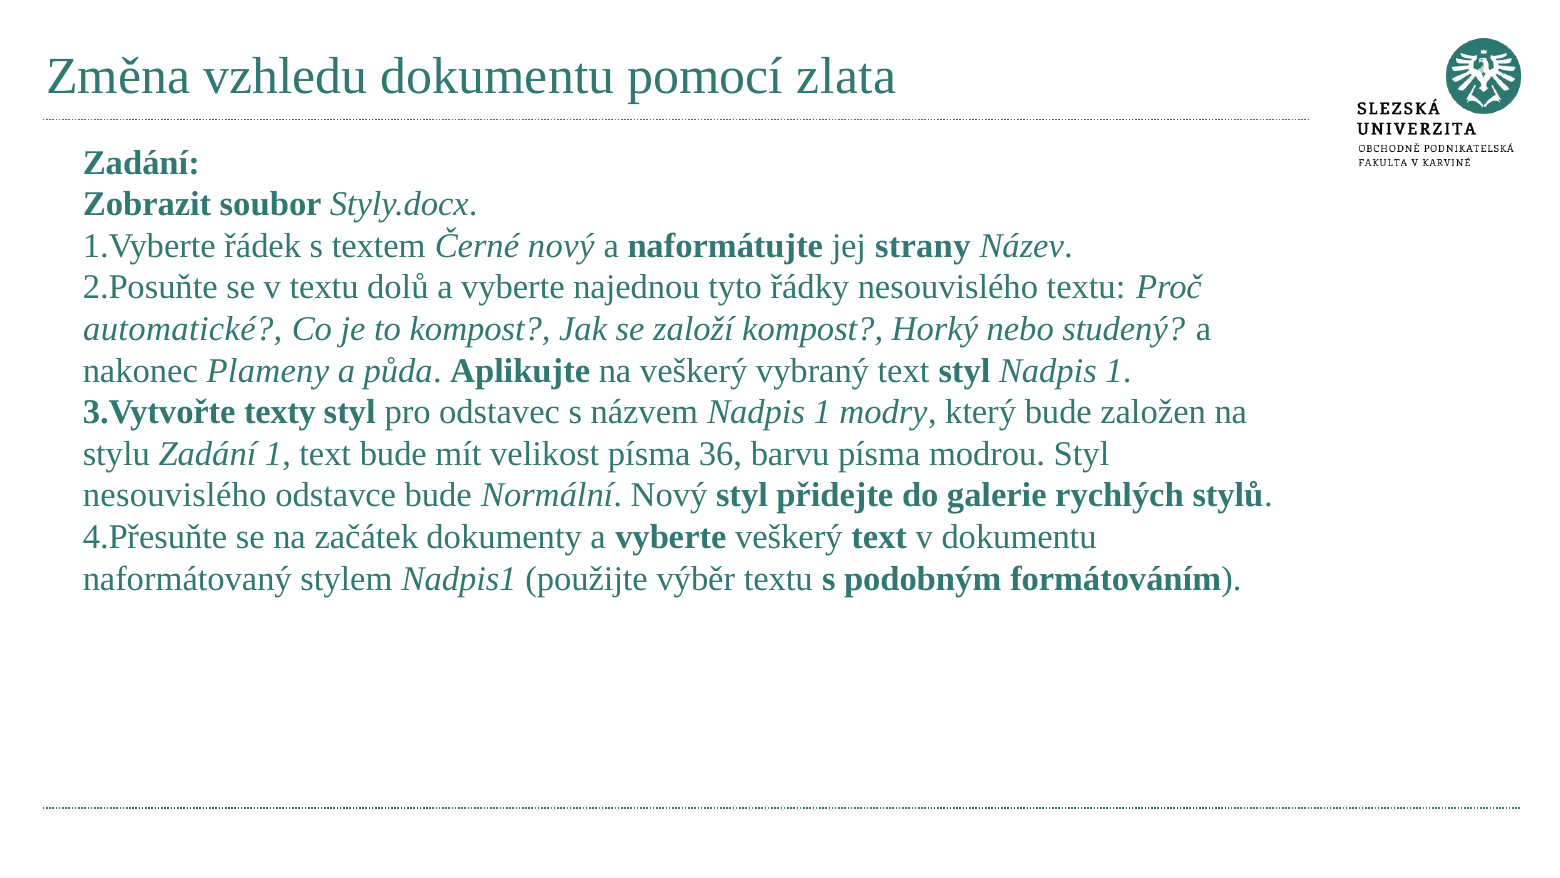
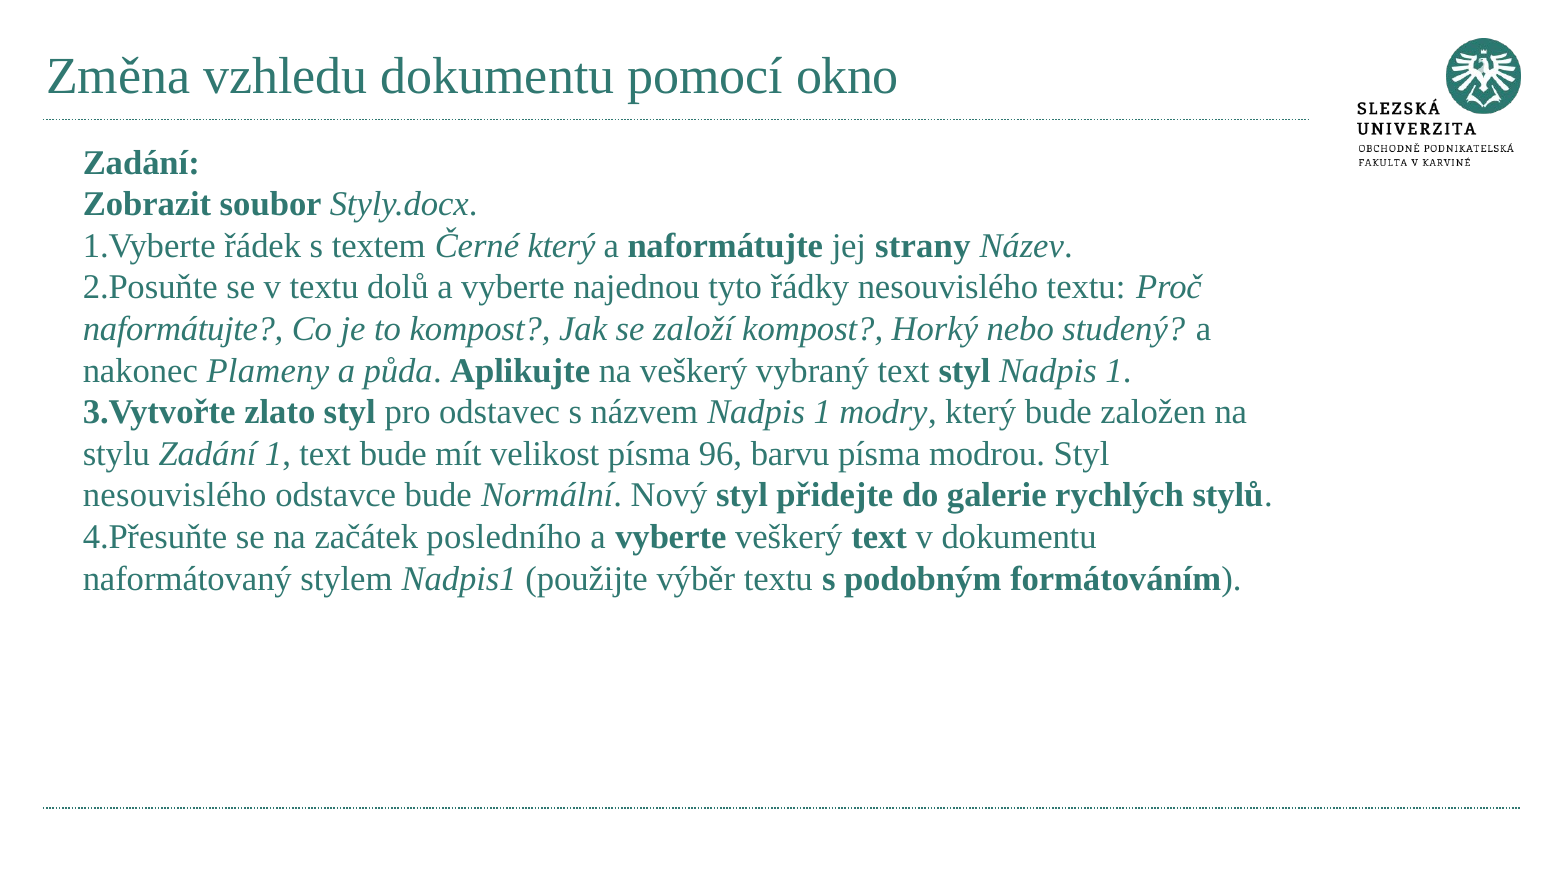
zlata: zlata -> okno (847, 76)
Černé nový: nový -> který (562, 246)
automatické: automatické -> naformátujte (183, 329)
texty: texty -> zlato (280, 412)
36: 36 -> 96 (721, 454)
dokumenty: dokumenty -> posledního (504, 537)
